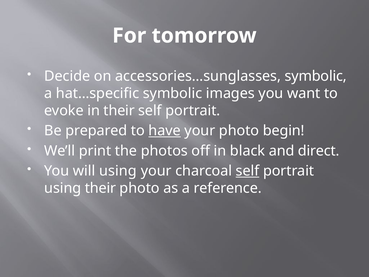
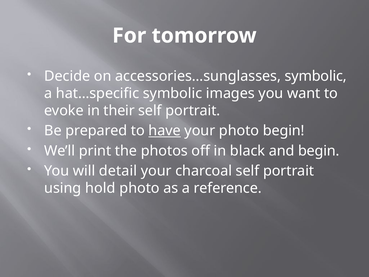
and direct: direct -> begin (319, 151)
will using: using -> detail (118, 171)
self underline: present -> none (248, 171)
using their: their -> hold (100, 188)
